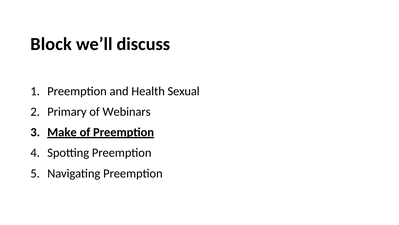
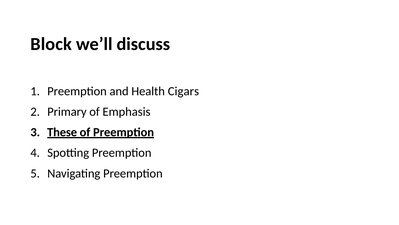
Sexual: Sexual -> Cigars (183, 91)
Webinars: Webinars -> Emphasis (127, 111)
Make: Make -> These (62, 132)
